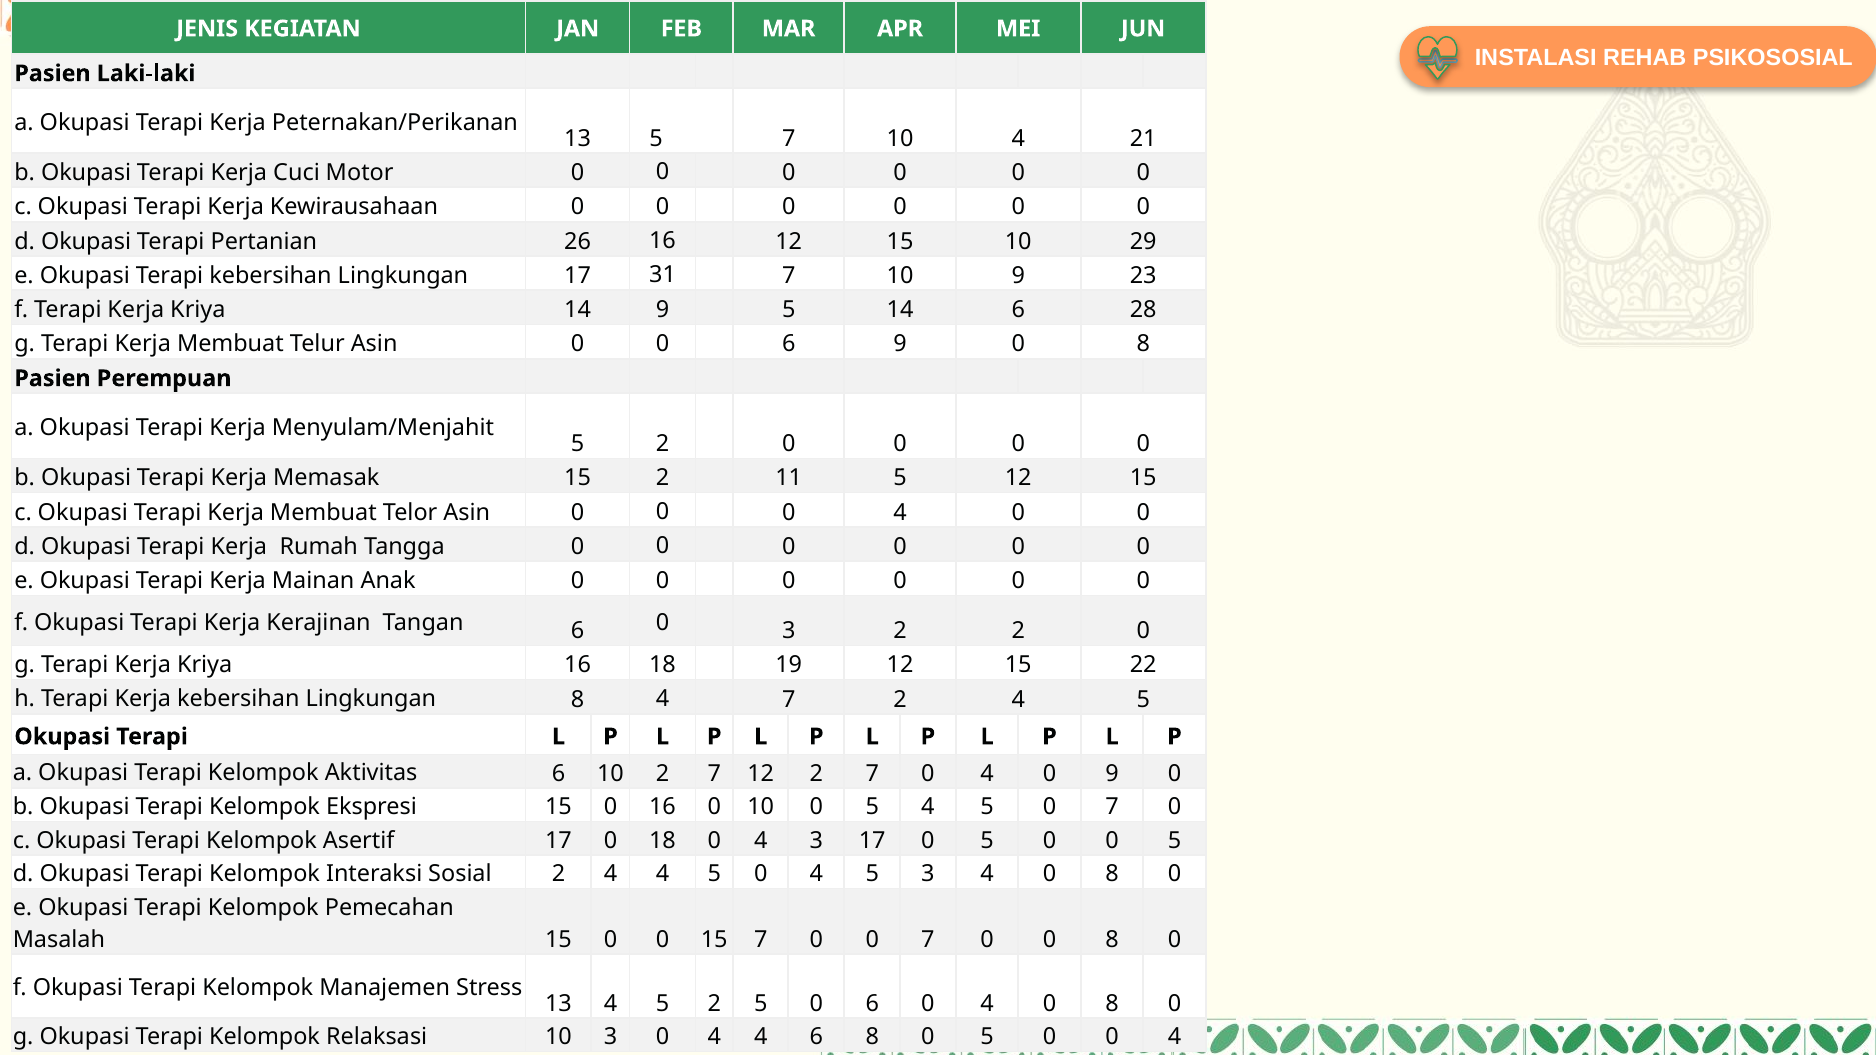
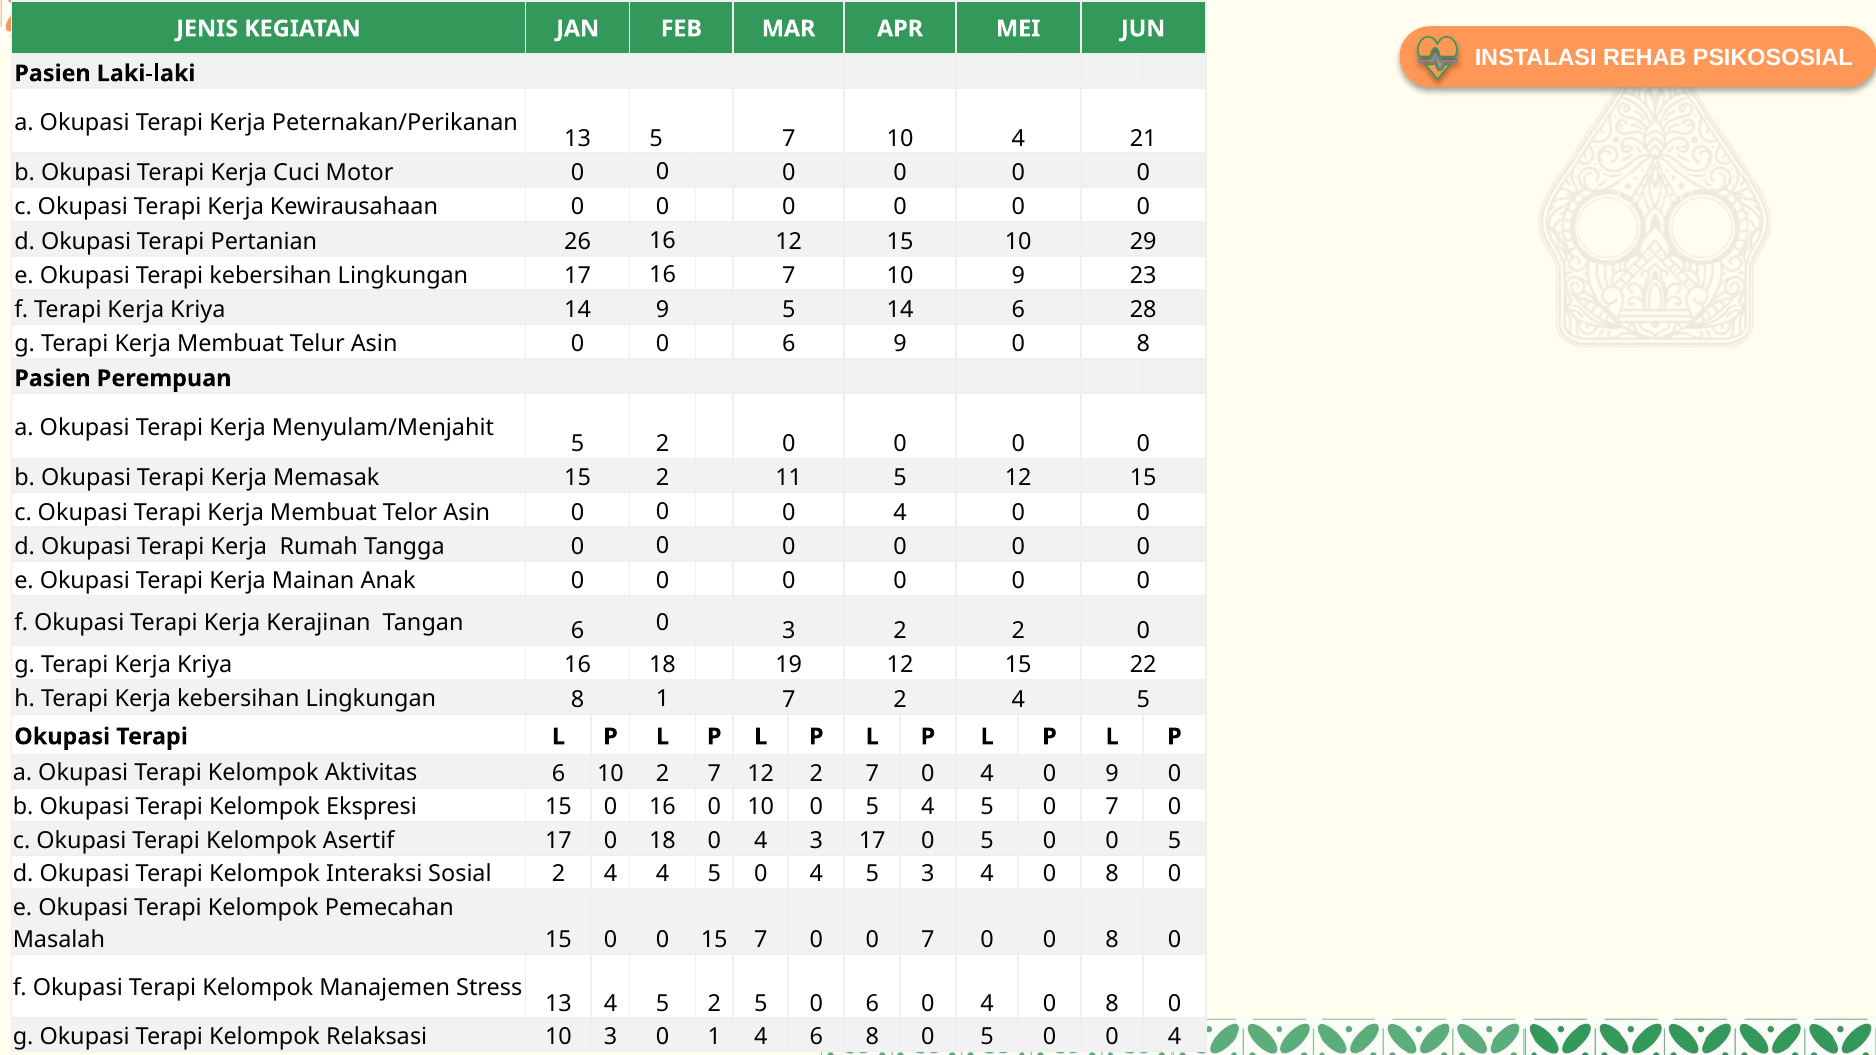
31: 31 -> 16 (663, 275)
4: 4 -> 1 (663, 699)
3 0 4: 4 -> 1 (714, 1037)
